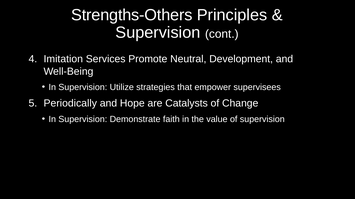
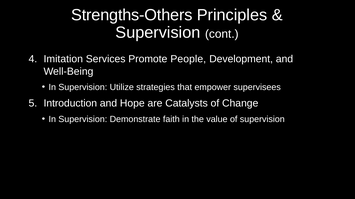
Neutral: Neutral -> People (188, 59)
Periodically: Periodically -> Introduction (70, 104)
